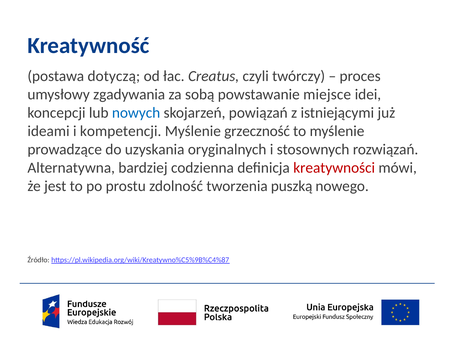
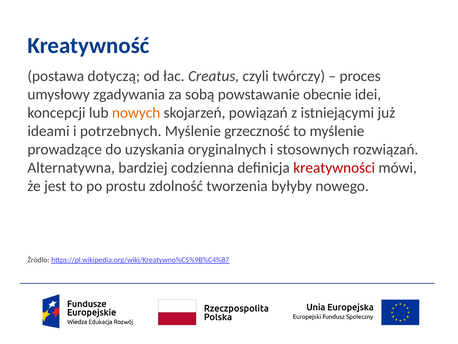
miejsce: miejsce -> obecnie (327, 94)
nowych colour: blue -> orange (136, 113)
kompetencji: kompetencji -> potrzebnych (121, 131)
puszką: puszką -> byłyby (292, 186)
